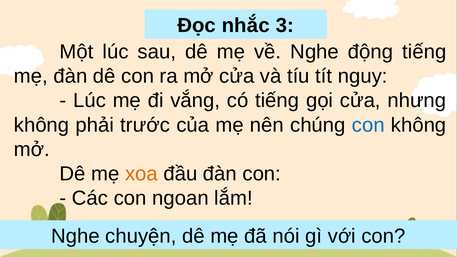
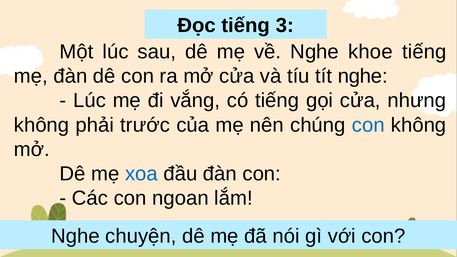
Đọc nhắc: nhắc -> tiếng (246, 26)
động: động -> khoe (370, 52)
tít nguy: nguy -> nghe (363, 76)
xoa colour: orange -> blue (141, 174)
